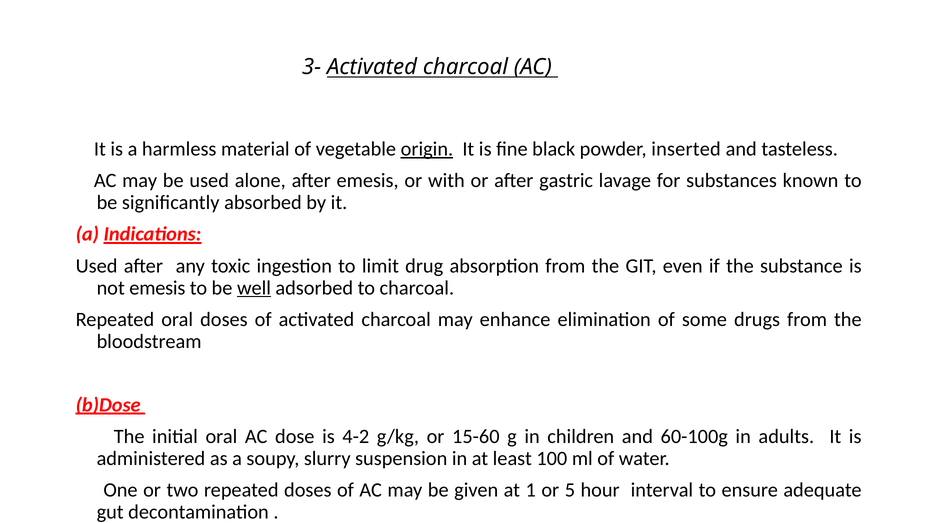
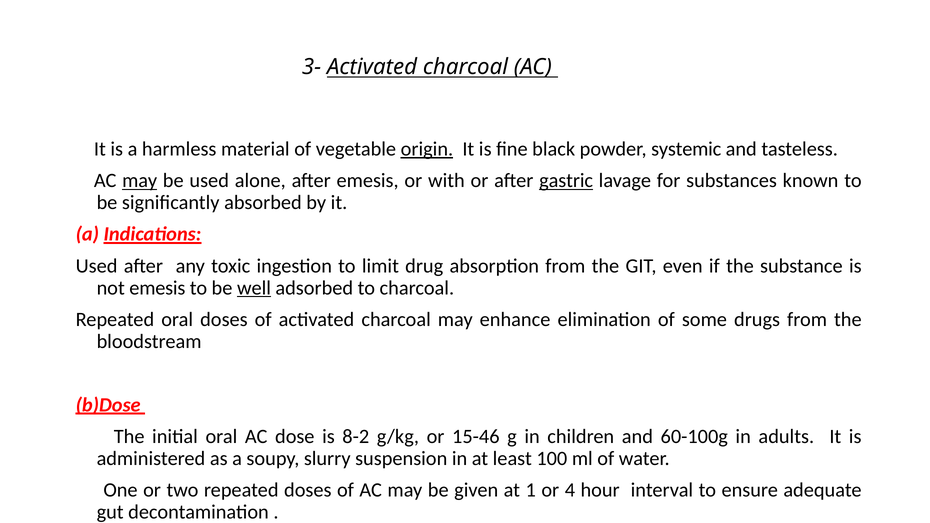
inserted: inserted -> systemic (686, 149)
may underline: none -> present (140, 181)
gastric underline: none -> present (566, 181)
4-2: 4-2 -> 8-2 (356, 437)
15-60: 15-60 -> 15-46 (476, 437)
5: 5 -> 4 (570, 490)
